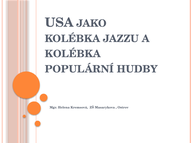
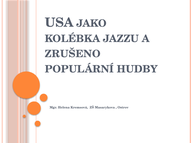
KOLÉBKA: KOLÉBKA -> ZRUŠENO (73, 54)
